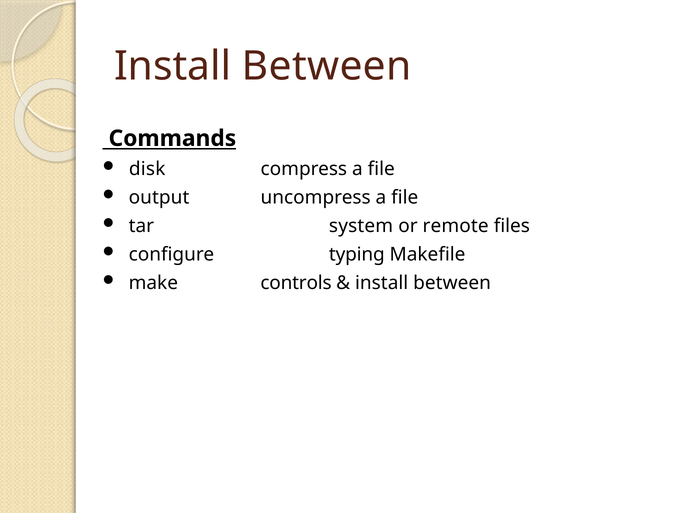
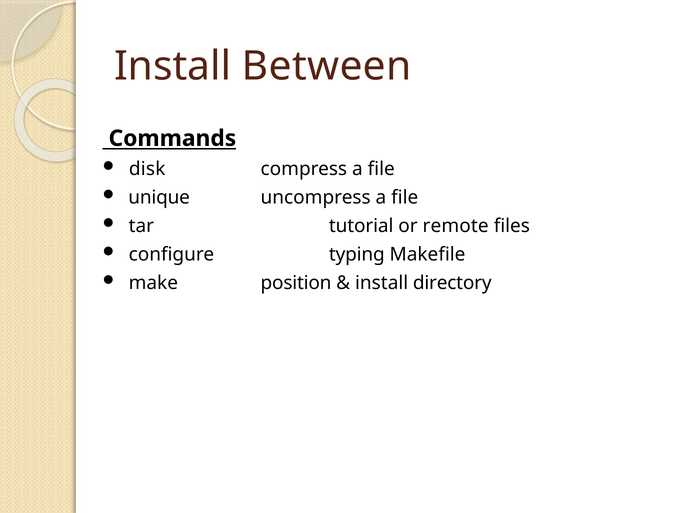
output: output -> unique (159, 197)
system: system -> tutorial (361, 226)
controls: controls -> position (296, 283)
between: between -> directory (452, 283)
